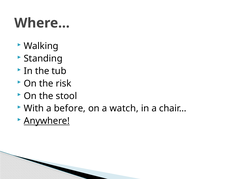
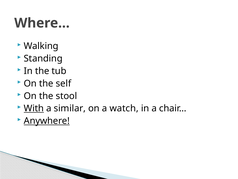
risk: risk -> self (64, 83)
With underline: none -> present (34, 108)
before: before -> similar (70, 108)
